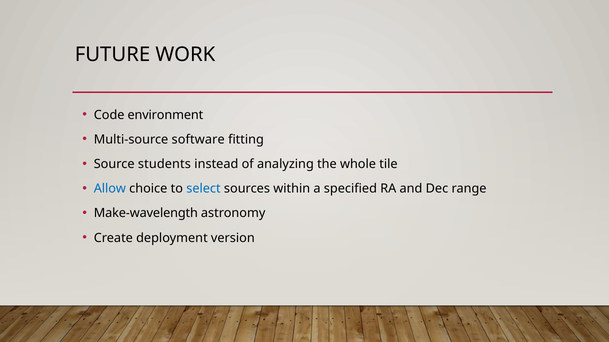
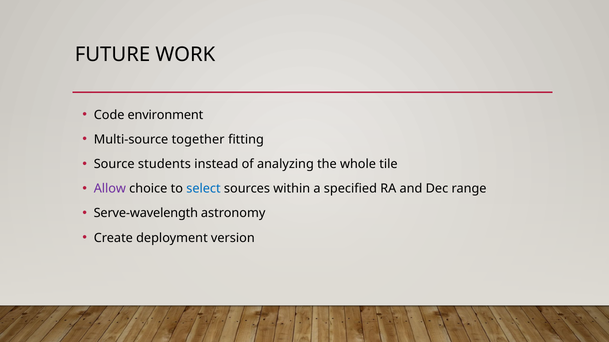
software: software -> together (198, 140)
Allow colour: blue -> purple (110, 189)
Make-wavelength: Make-wavelength -> Serve-wavelength (146, 214)
